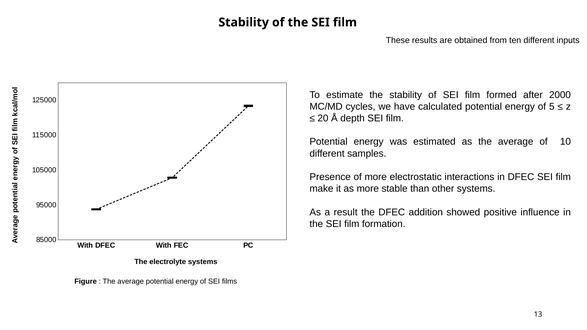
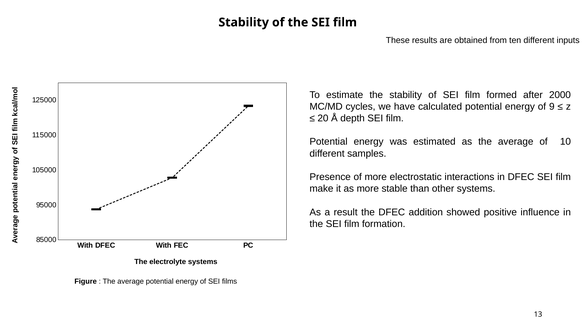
5: 5 -> 9 (552, 107)
